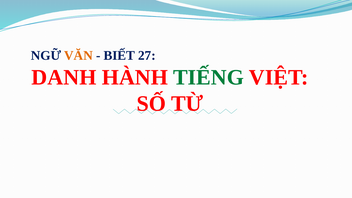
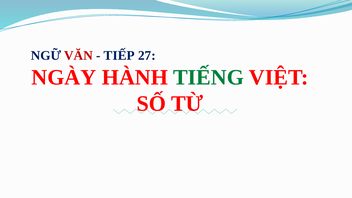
VĂN colour: orange -> red (78, 56)
BIẾT: BIẾT -> TIẾP (119, 56)
DANH: DANH -> NGÀY (64, 77)
